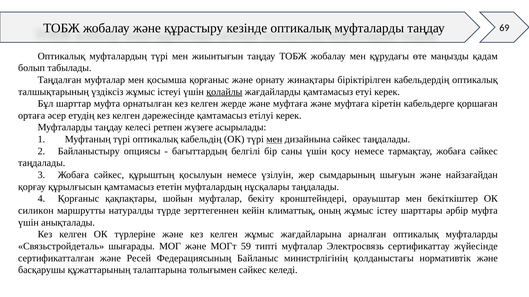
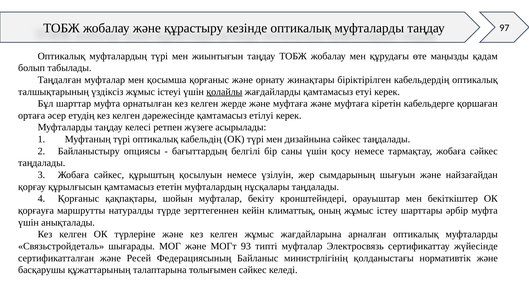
69: 69 -> 97 (504, 28)
мен underline: present -> none (274, 140)
силикон: силикон -> қорғауға (36, 211)
59: 59 -> 93 (246, 247)
